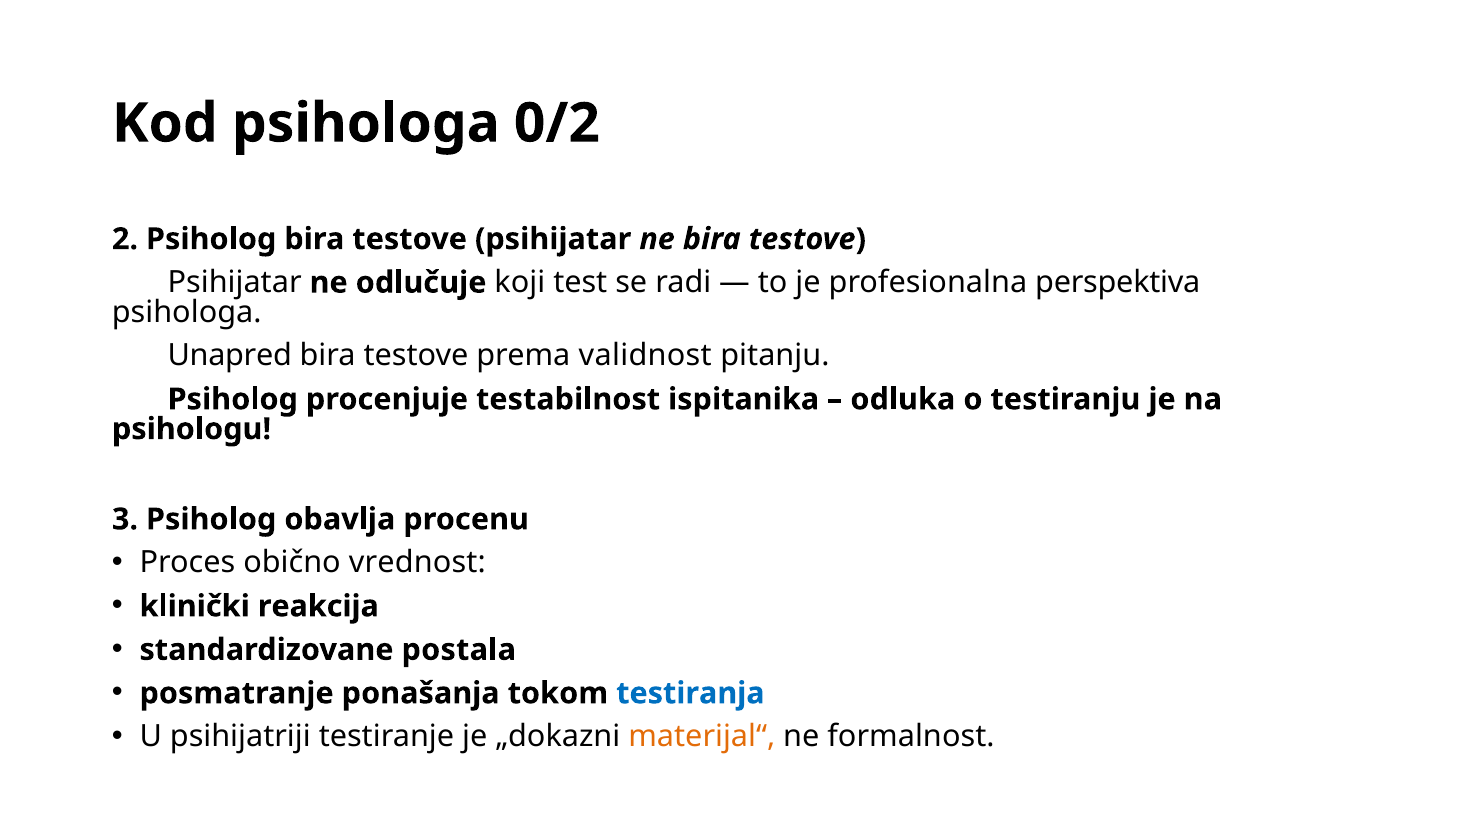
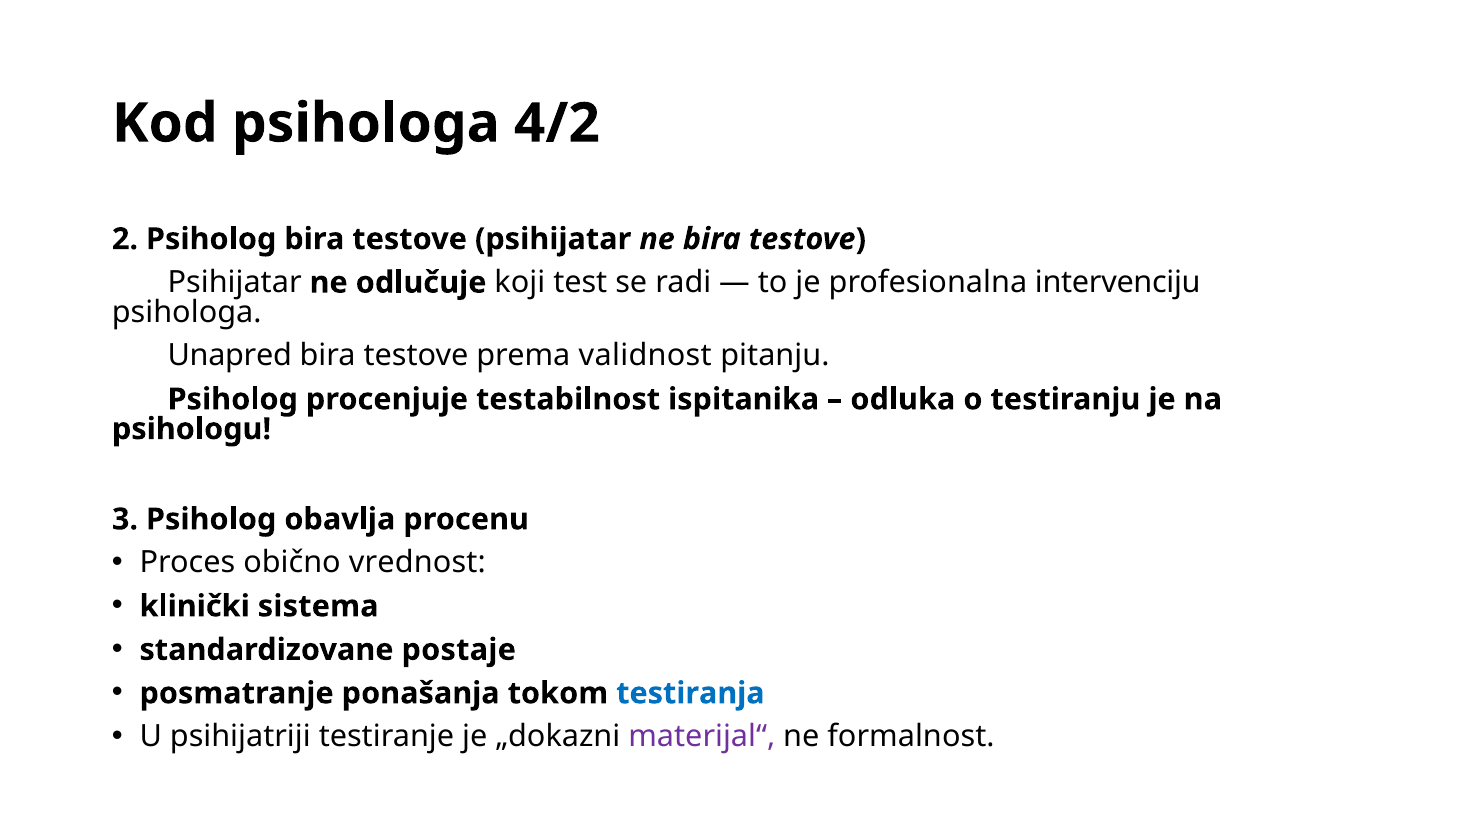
0/2: 0/2 -> 4/2 (557, 123)
perspektiva: perspektiva -> intervenciju (1118, 283)
reakcija: reakcija -> sistema (318, 607)
postala: postala -> postaje (459, 650)
materijal“ colour: orange -> purple (702, 737)
